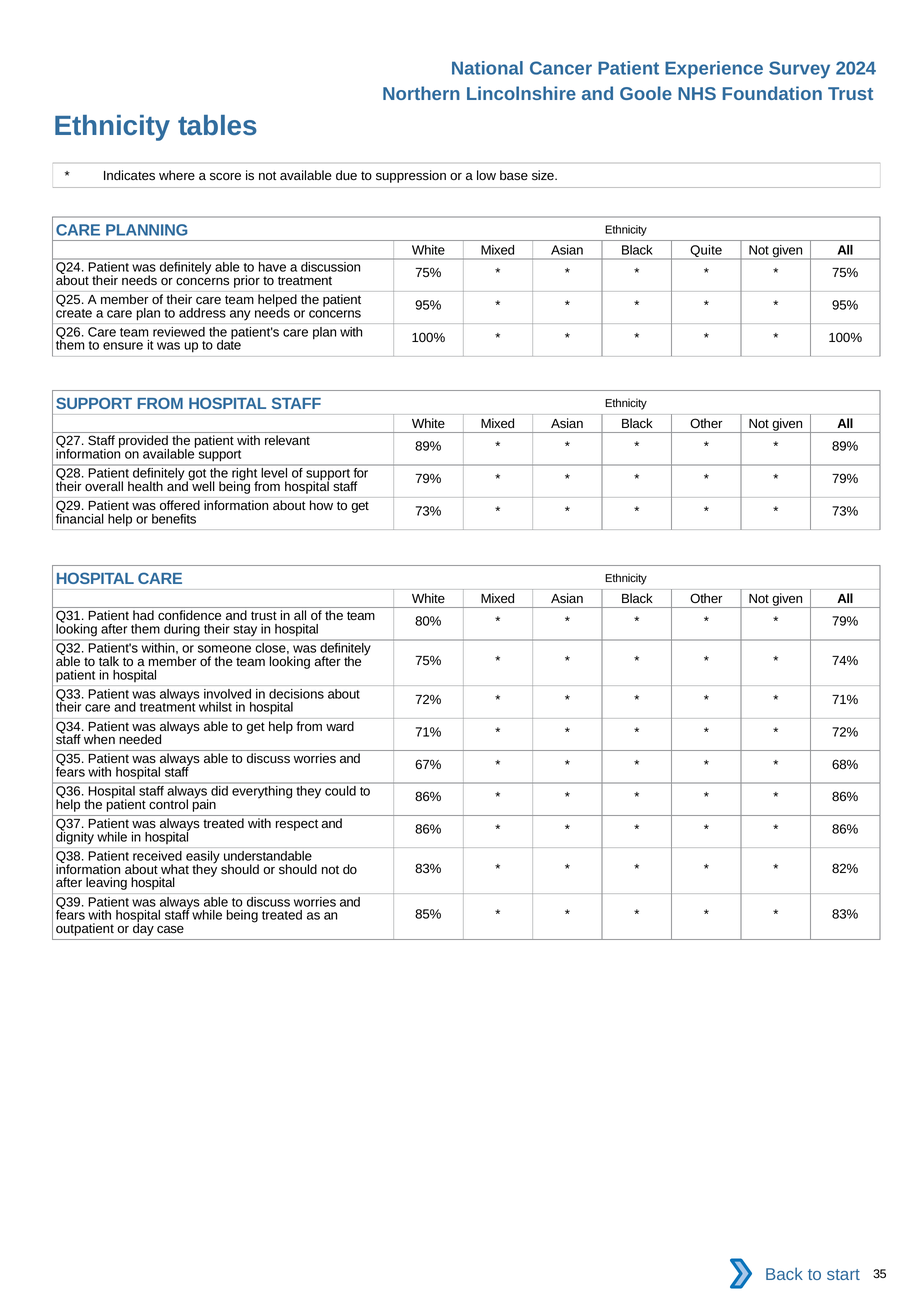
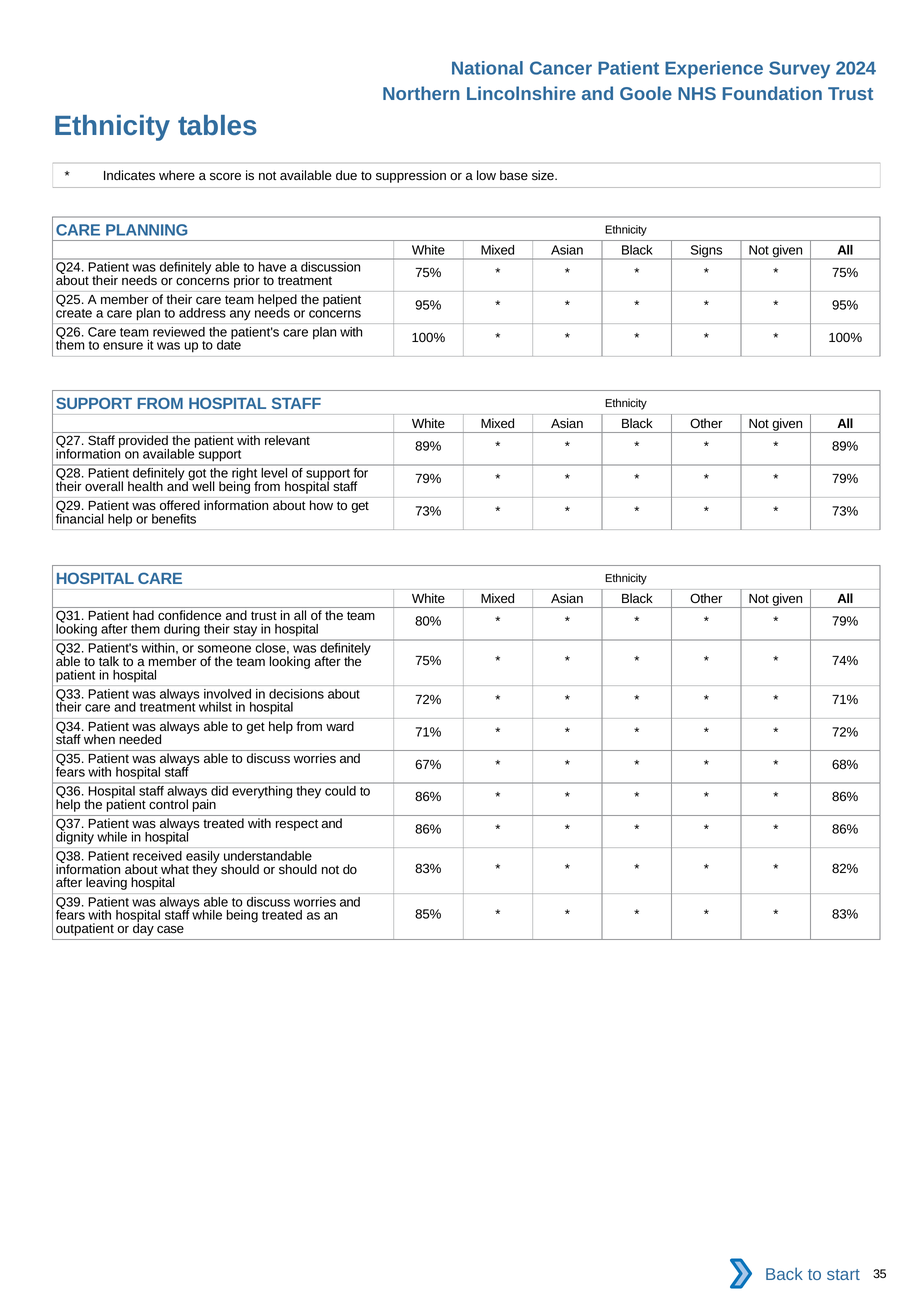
Quite: Quite -> Signs (706, 250)
